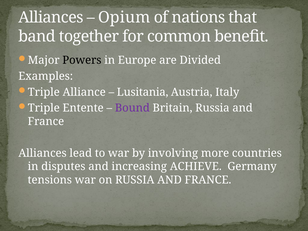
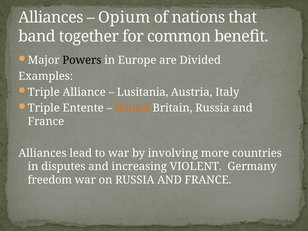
Bound colour: purple -> orange (132, 108)
ACHIEVE: ACHIEVE -> VIOLENT (196, 167)
tensions: tensions -> freedom (50, 180)
